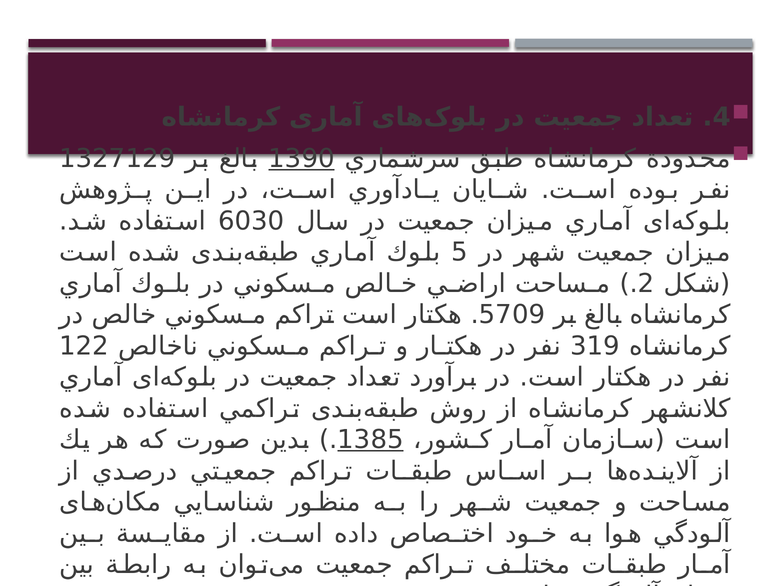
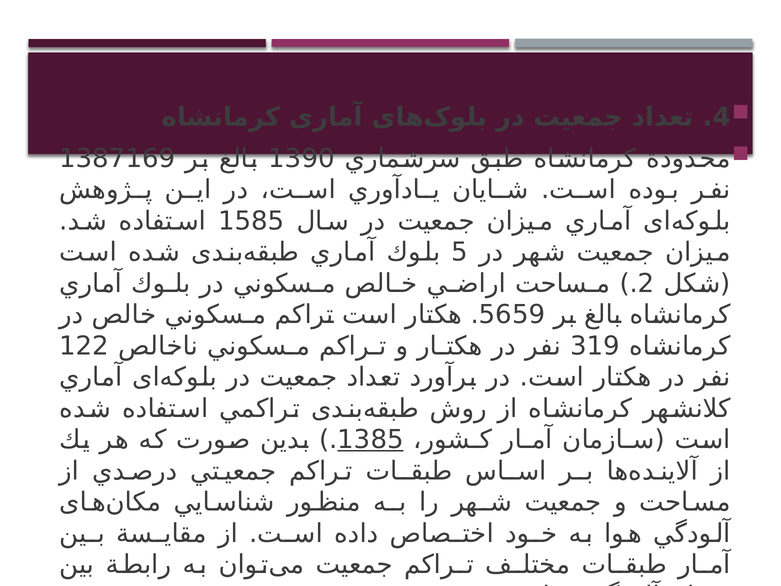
1327129: 1327129 -> 1387169 (117, 158)
1390 underline: present -> none (302, 158)
6030: 6030 -> 1585 (251, 221)
5709: 5709 -> 5659 (512, 315)
